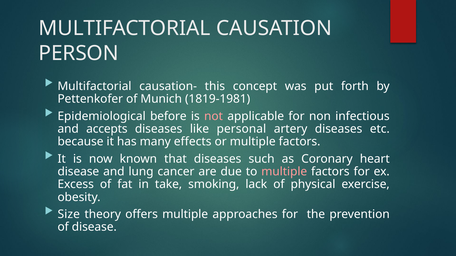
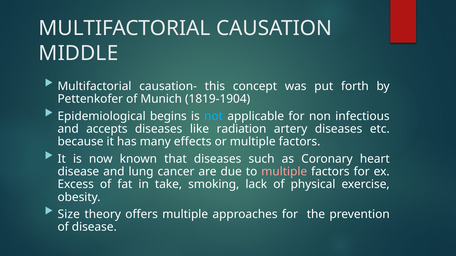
PERSON: PERSON -> MIDDLE (78, 53)
1819-1981: 1819-1981 -> 1819-1904 (218, 99)
before: before -> begins (168, 116)
not colour: pink -> light blue (214, 116)
personal: personal -> radiation (241, 129)
